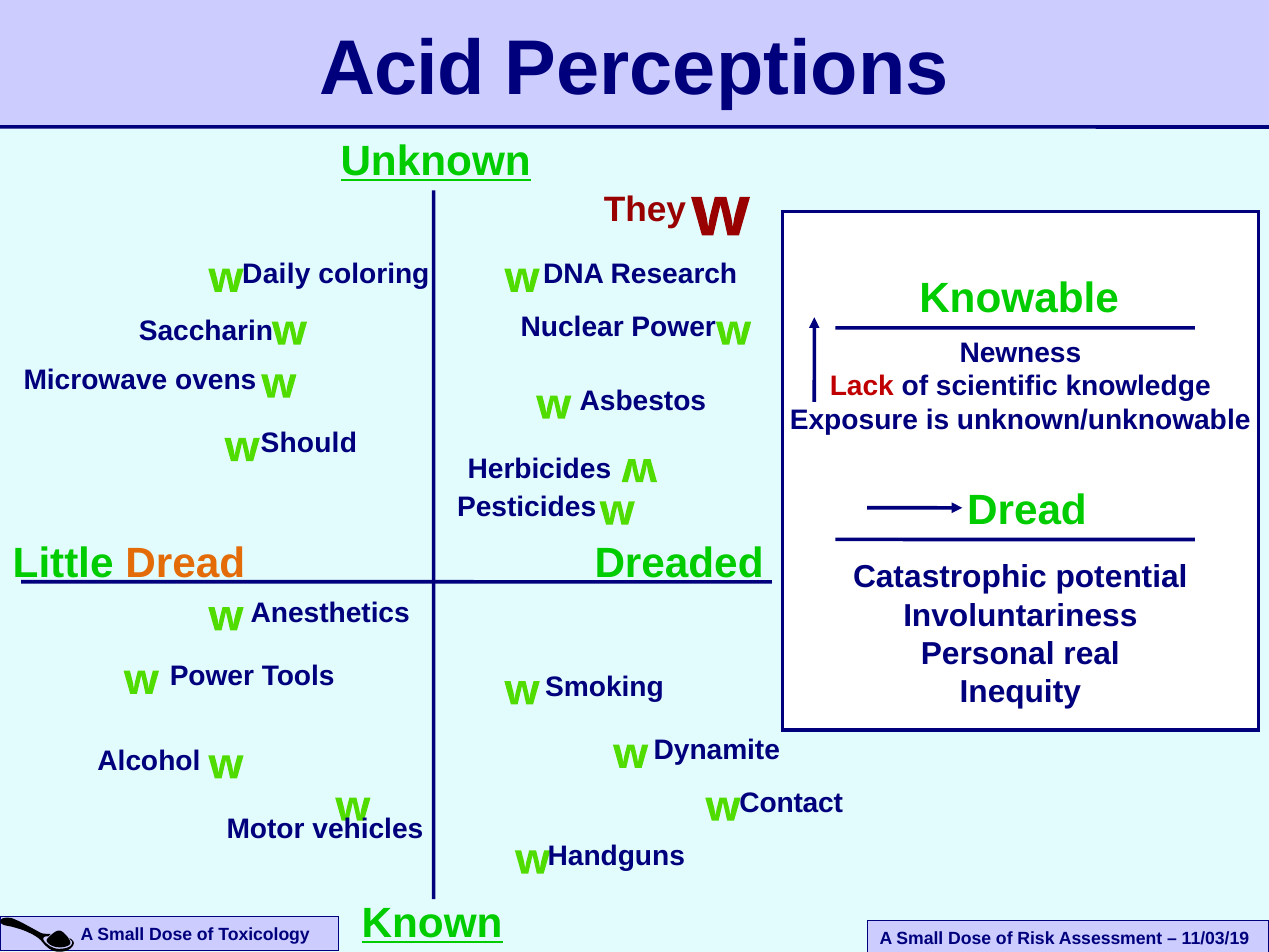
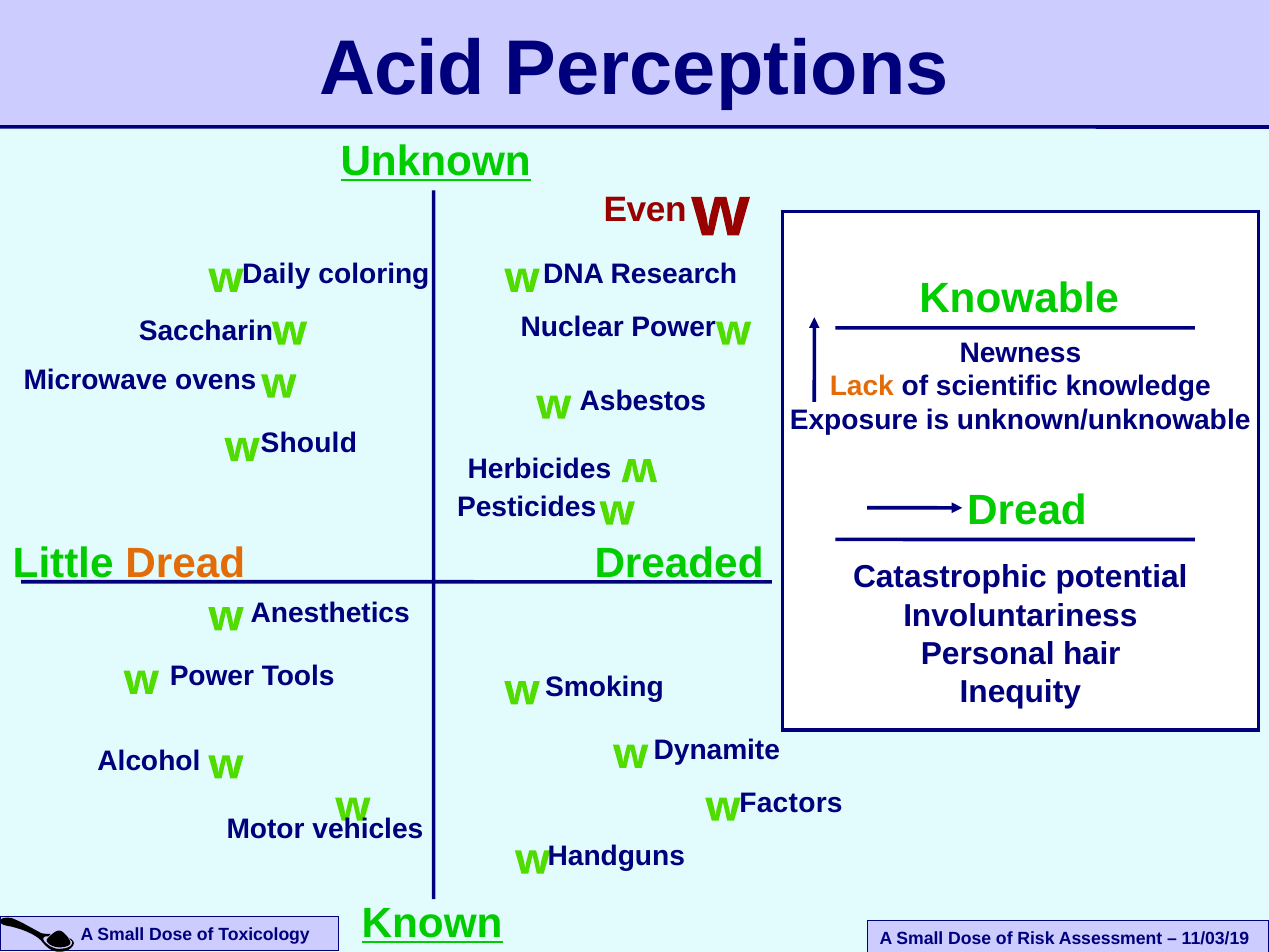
They: They -> Even (645, 210)
Lack colour: red -> orange (862, 387)
real: real -> hair (1092, 654)
Contact: Contact -> Factors (791, 803)
